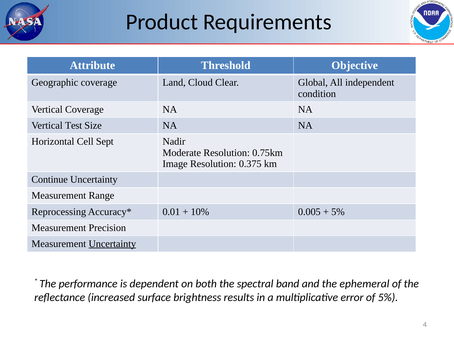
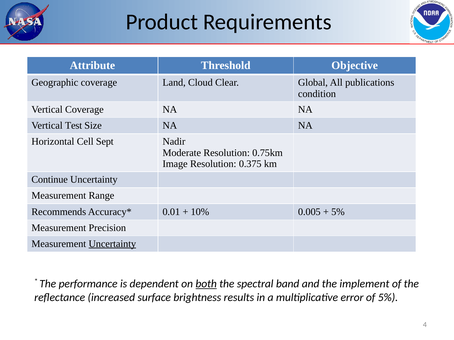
independent: independent -> publications (370, 83)
Reprocessing: Reprocessing -> Recommends (59, 212)
both underline: none -> present (206, 284)
ephemeral: ephemeral -> implement (364, 284)
